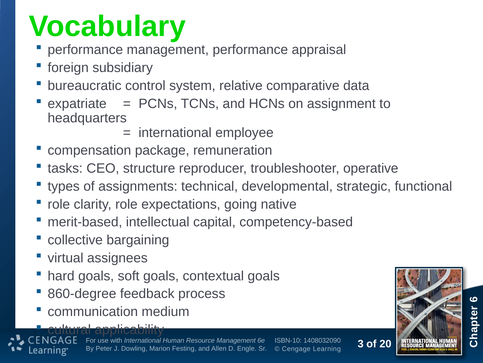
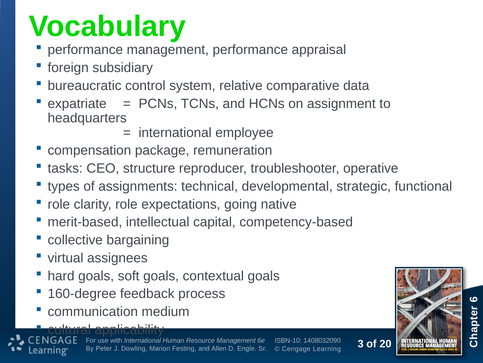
860-degree: 860-degree -> 160-degree (82, 293)
